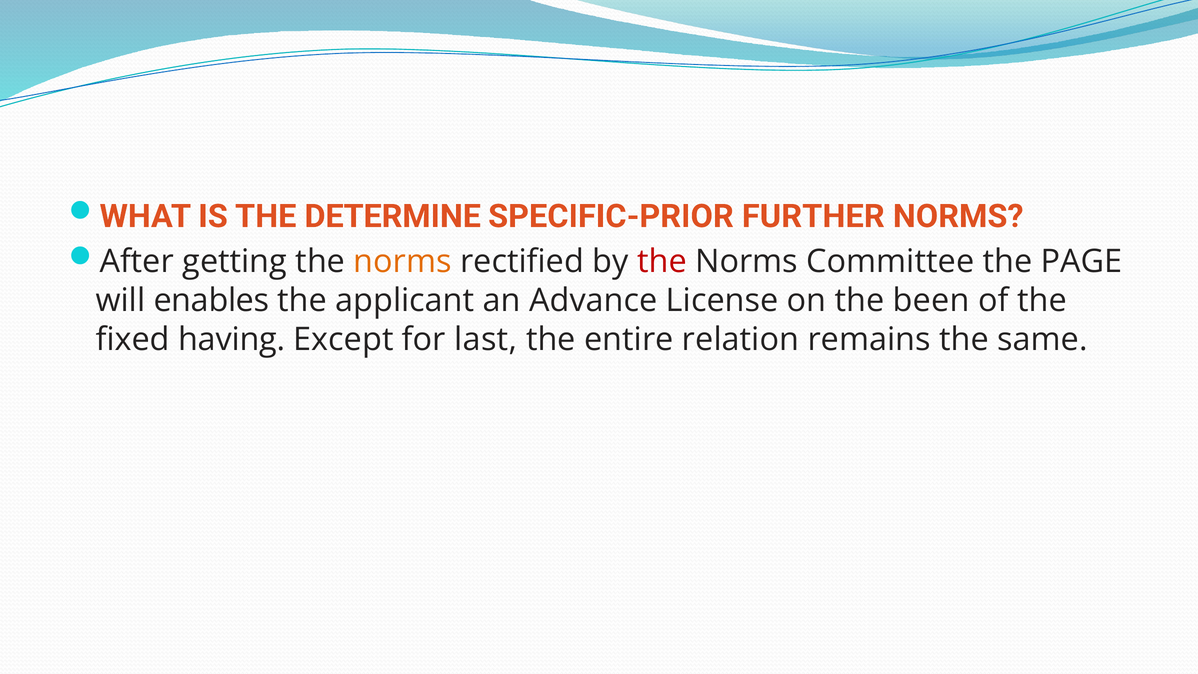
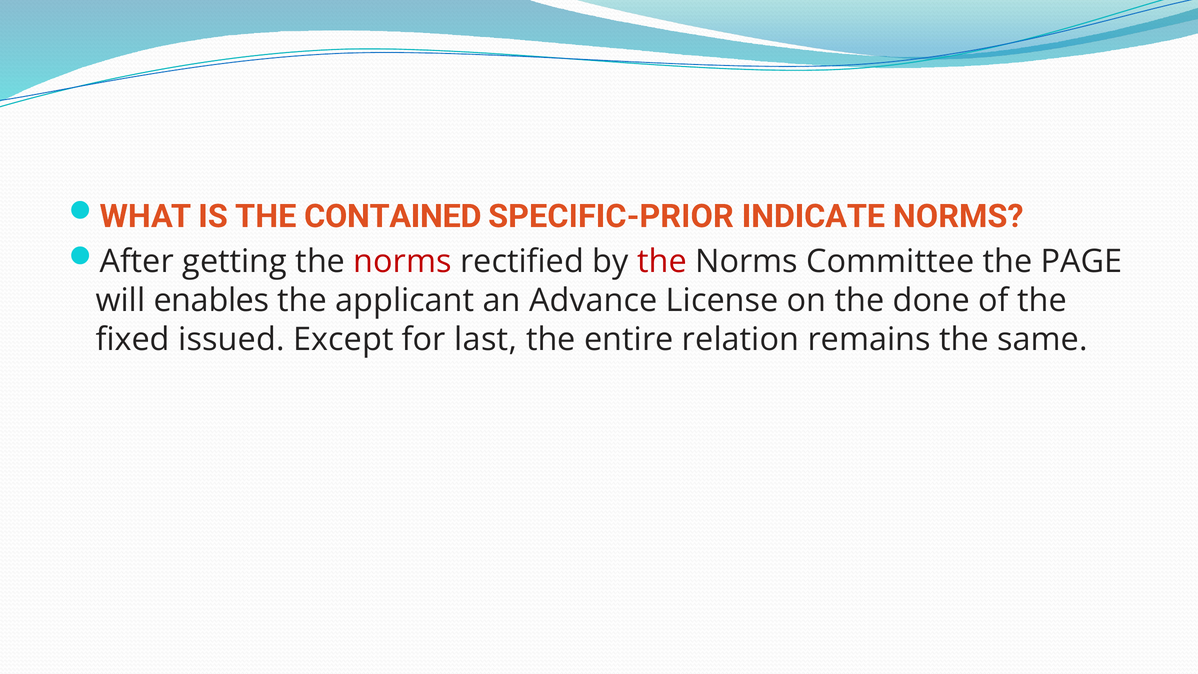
DETERMINE: DETERMINE -> CONTAINED (393, 216)
FURTHER: FURTHER -> INDICATE (813, 216)
norms colour: orange -> red (403, 262)
been: been -> done (931, 301)
having: having -> issued (231, 340)
